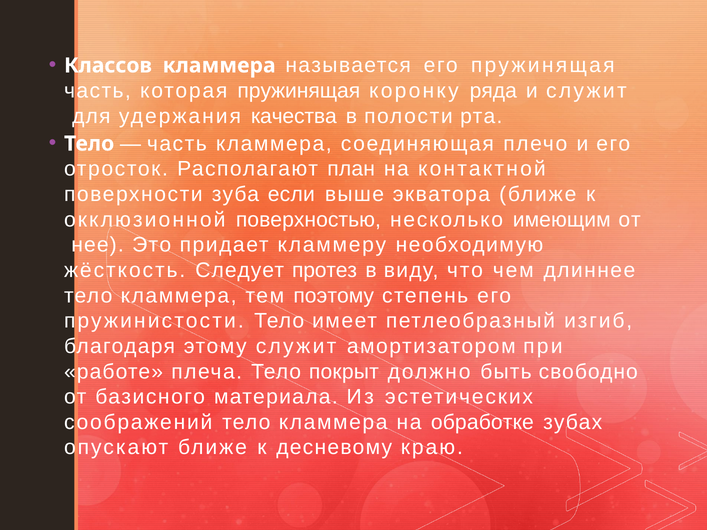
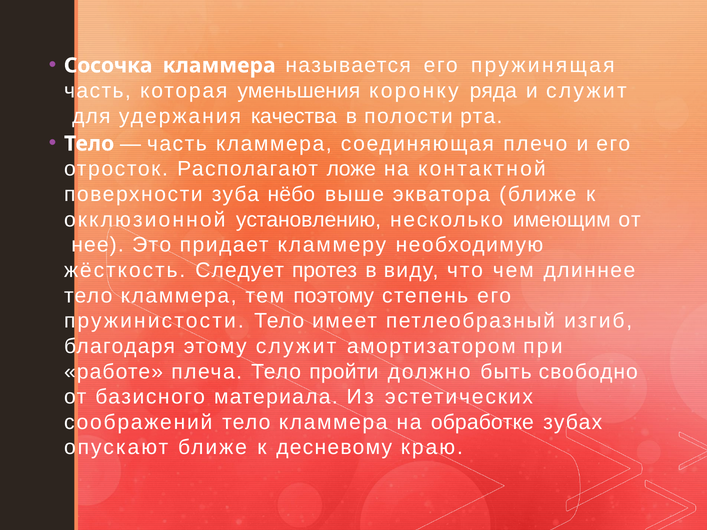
Классов: Классов -> Сосочка (108, 66)
которая пружинящая: пружинящая -> уменьшения (299, 91)
план: план -> ложе (351, 169)
если: если -> нёбо (291, 194)
поверхностью: поверхностью -> установлению (308, 220)
покрыт: покрыт -> пройти (344, 372)
